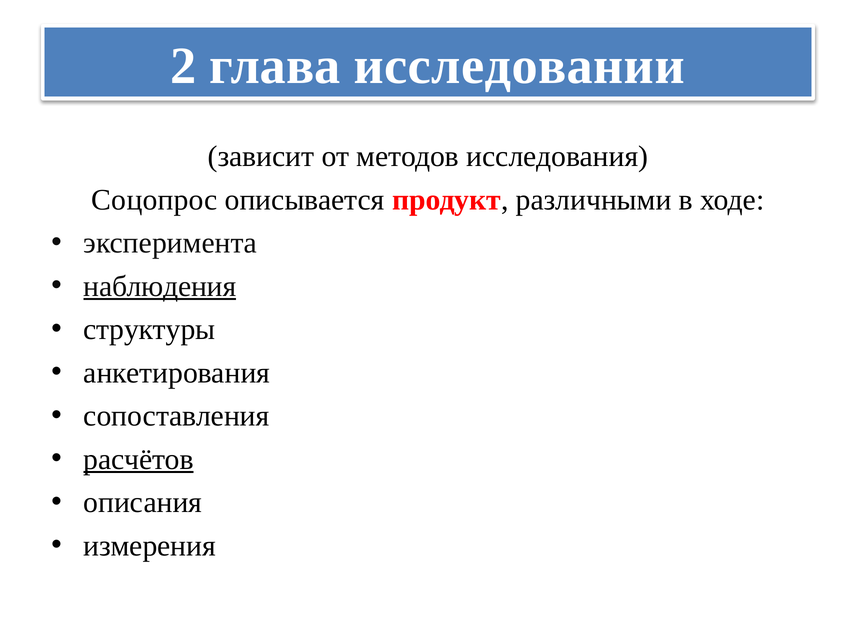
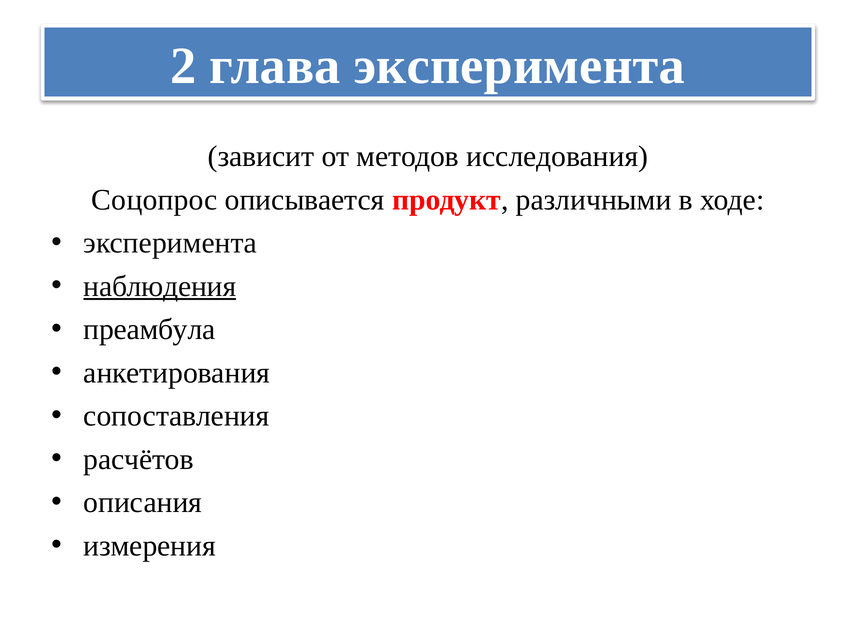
глава исследовании: исследовании -> эксперимента (519, 66)
структуры: структуры -> преамбула (149, 330)
расчётов underline: present -> none (139, 459)
